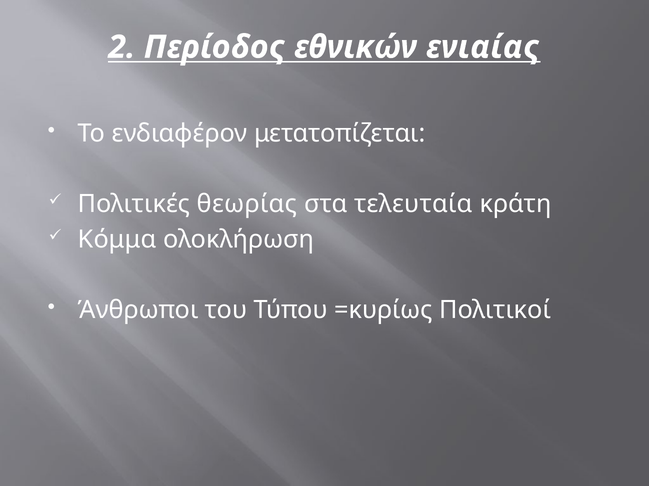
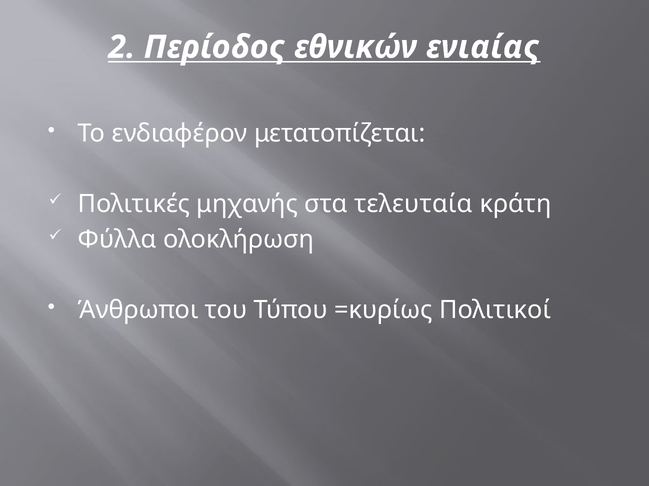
θεωρίας: θεωρίας -> μηχανής (247, 204)
Κόμμα: Κόμμα -> Φύλλα (117, 240)
